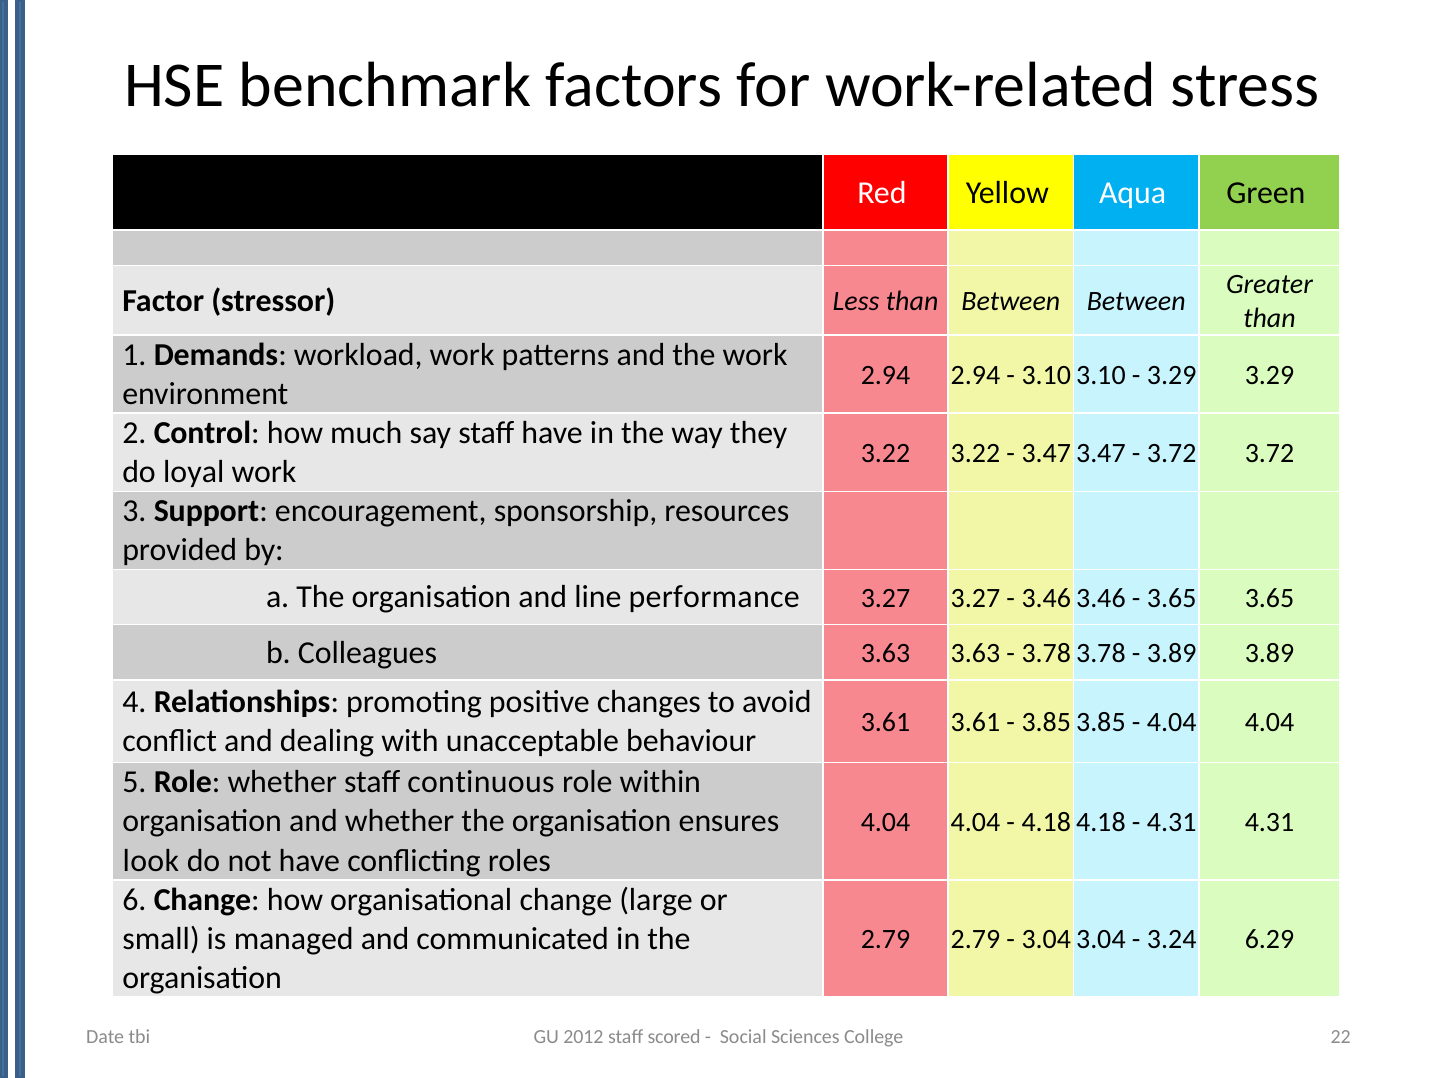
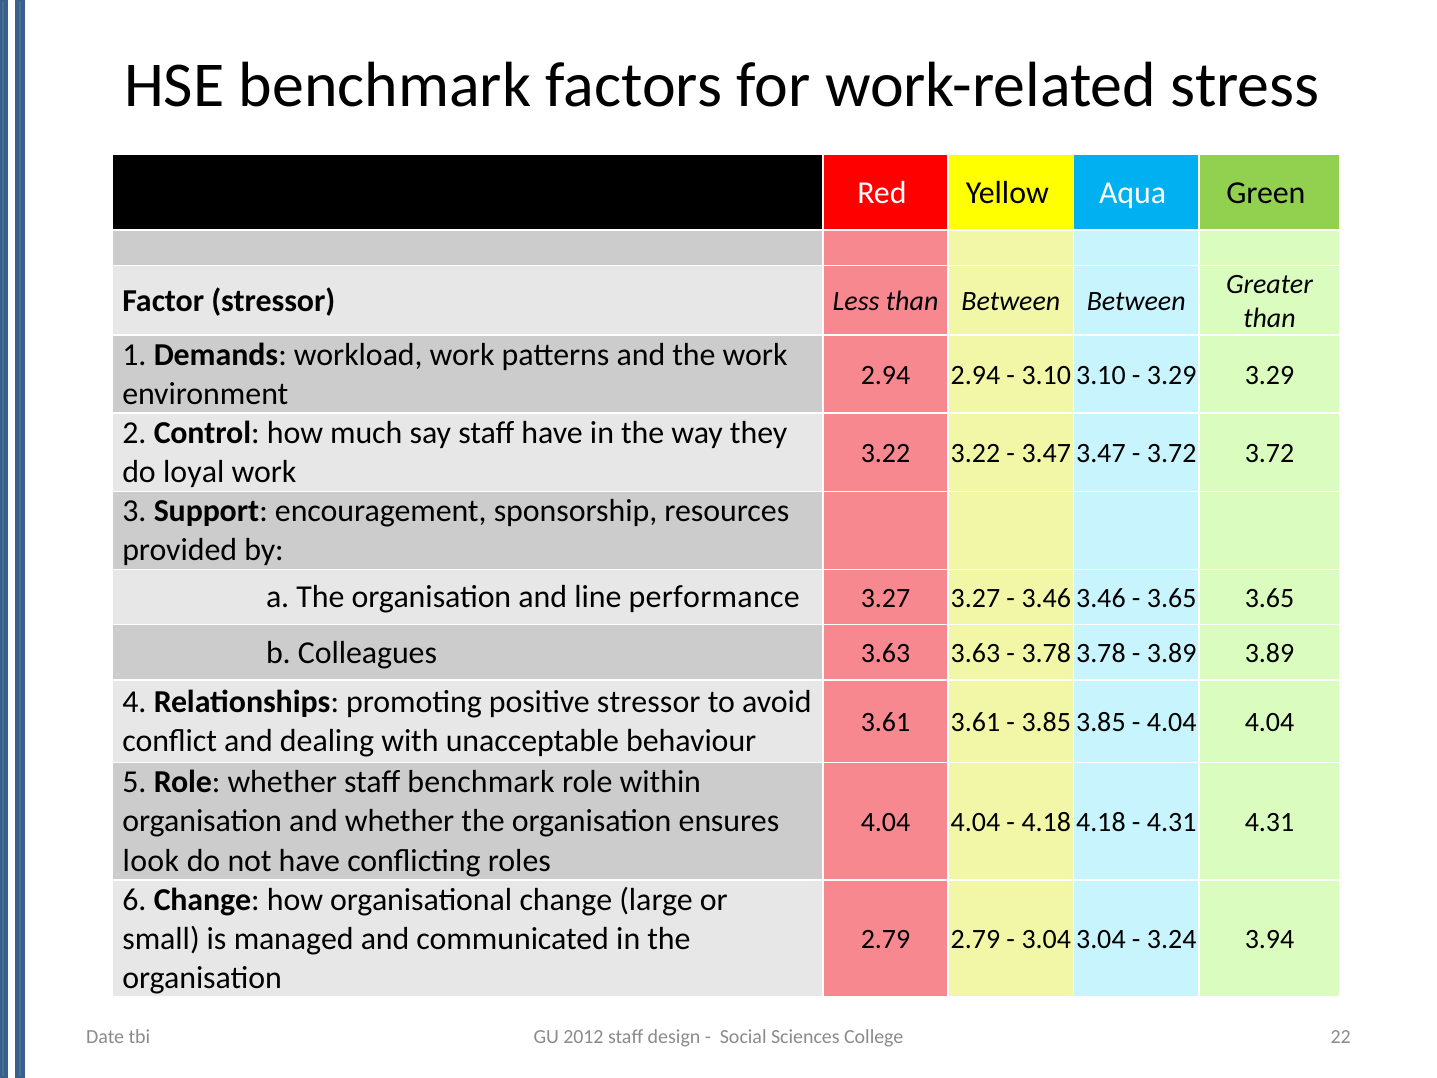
positive changes: changes -> stressor (649, 702)
staff continuous: continuous -> benchmark (481, 782)
6.29: 6.29 -> 3.94 (1270, 939)
scored: scored -> design (674, 1036)
